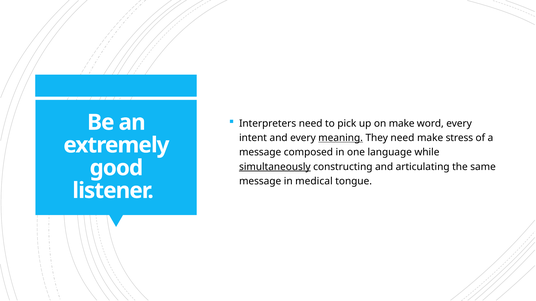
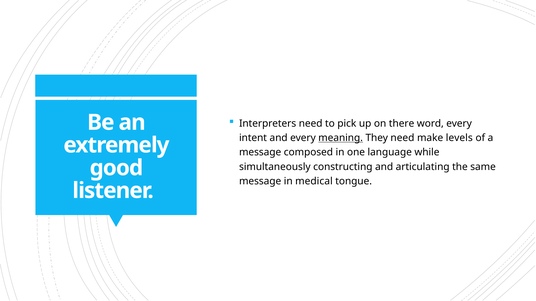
on make: make -> there (402, 124)
stress: stress -> levels (459, 138)
simultaneously underline: present -> none (275, 167)
